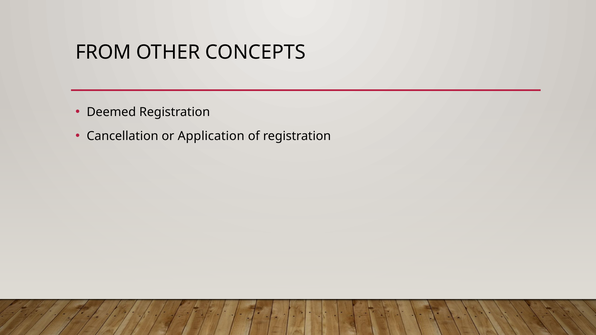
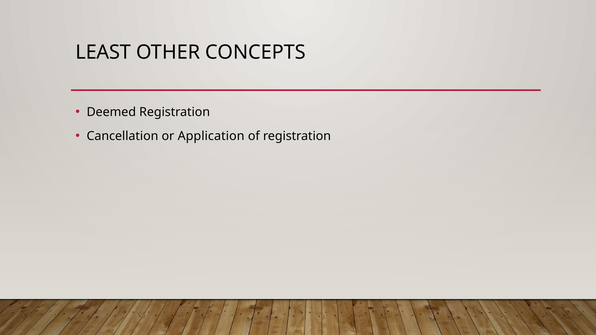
FROM: FROM -> LEAST (103, 52)
